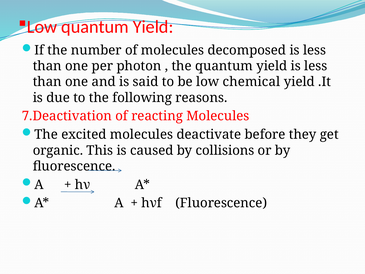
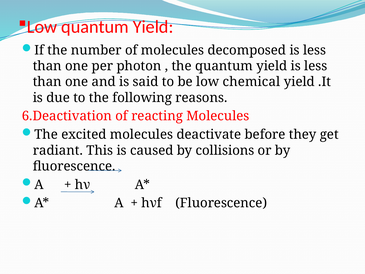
7.Deactivation: 7.Deactivation -> 6.Deactivation (67, 116)
organic: organic -> radiant (58, 150)
